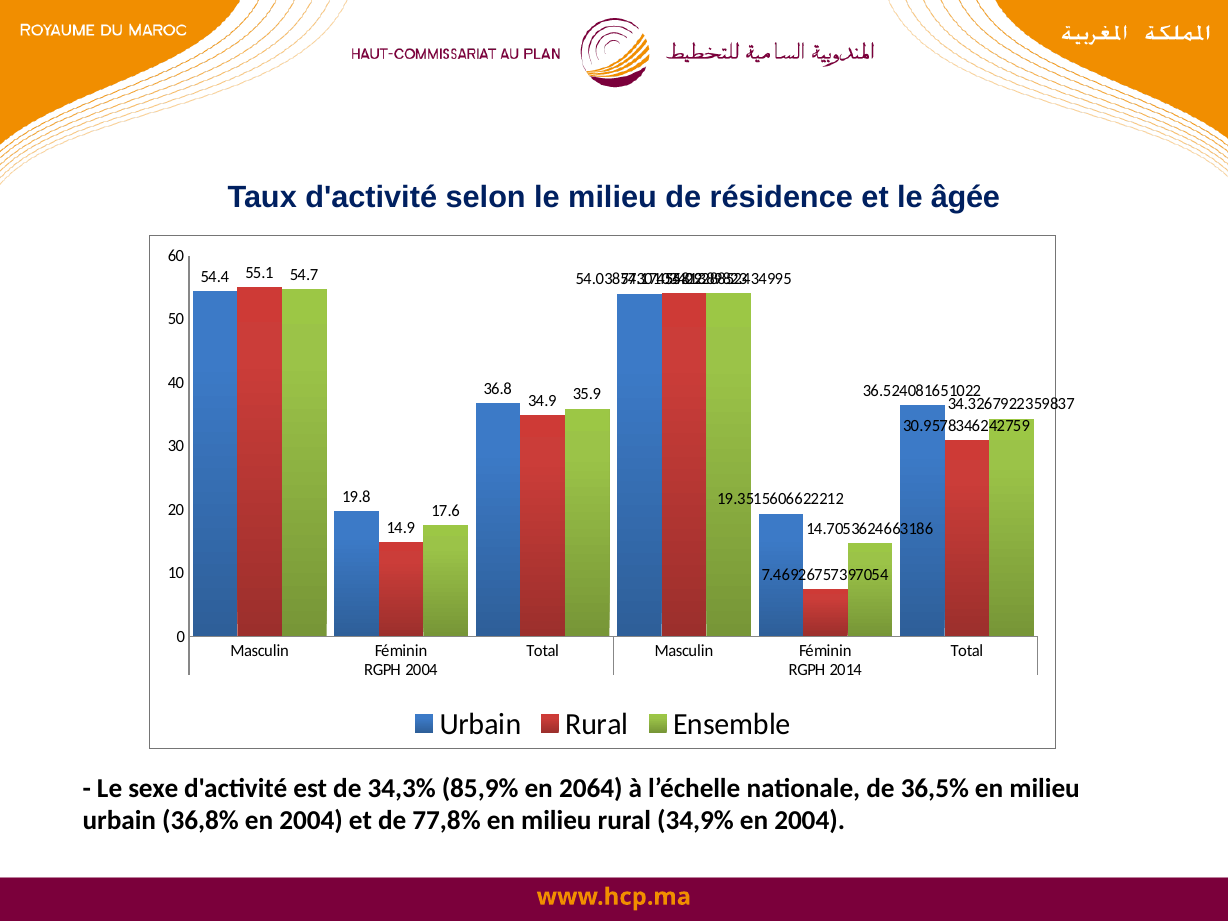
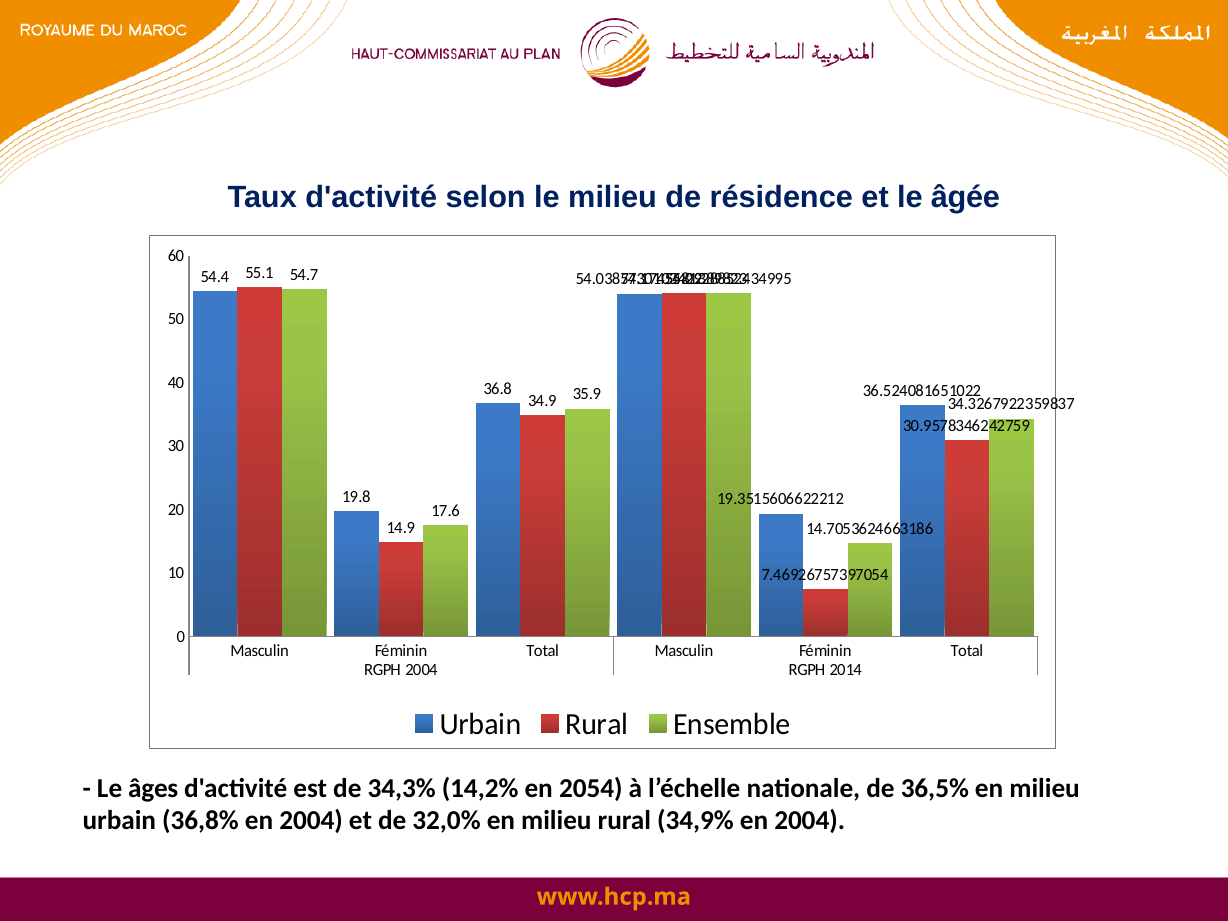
sexe: sexe -> âges (153, 788)
85,9%: 85,9% -> 14,2% (480, 788)
2064: 2064 -> 2054 (591, 788)
77,8%: 77,8% -> 32,0% (447, 821)
